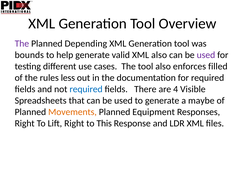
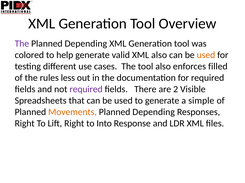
bounds: bounds -> colored (29, 55)
used colour: purple -> orange (206, 55)
required colour: blue -> purple (86, 89)
4: 4 -> 2 (176, 89)
maybe: maybe -> simple (201, 101)
Equipment: Equipment -> Depending (154, 112)
This: This -> Into (104, 124)
